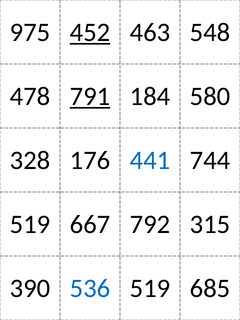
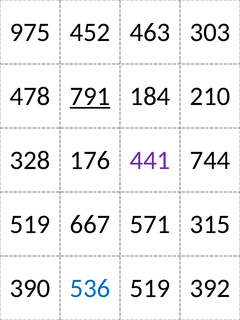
452 underline: present -> none (90, 32)
548: 548 -> 303 (210, 32)
580: 580 -> 210 (210, 96)
441 colour: blue -> purple (150, 160)
792: 792 -> 571 (150, 224)
685: 685 -> 392 (210, 288)
